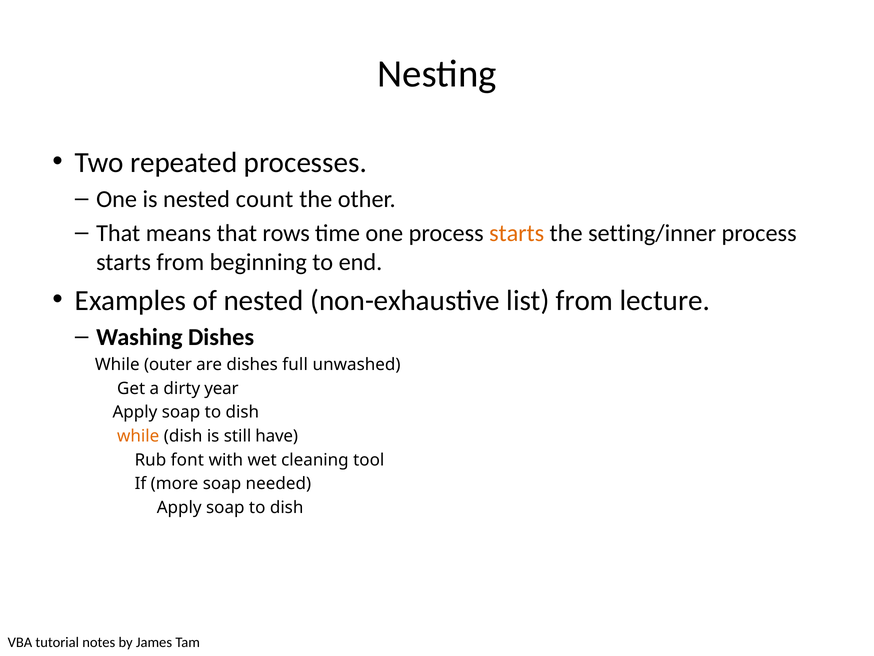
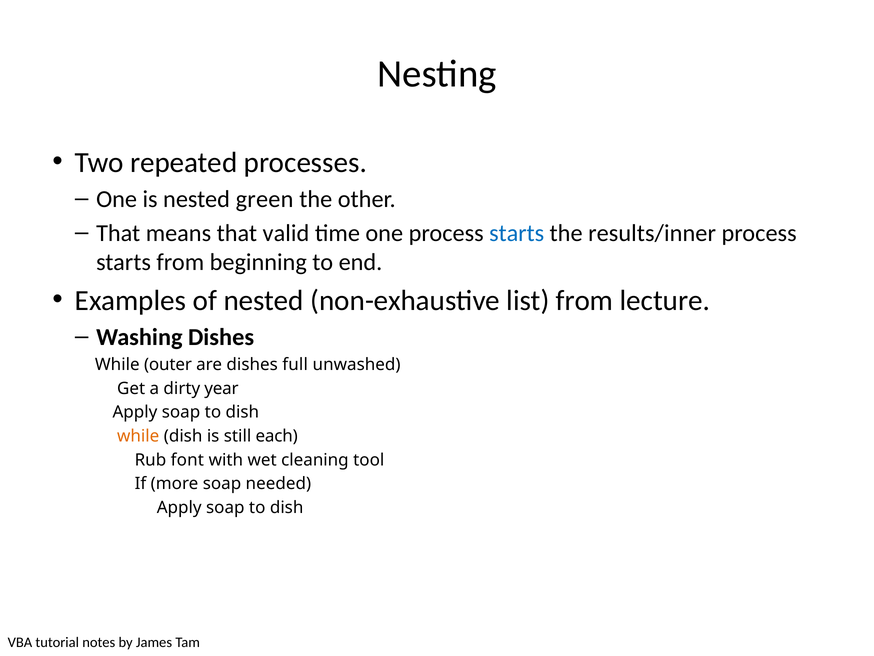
count: count -> green (265, 199)
rows: rows -> valid (286, 233)
starts colour: orange -> blue (517, 233)
setting/inner: setting/inner -> results/inner (652, 233)
have: have -> each (277, 436)
